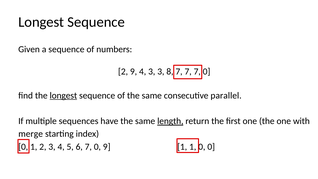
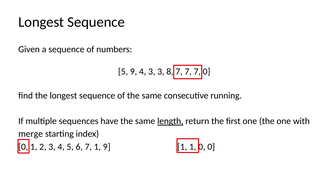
2: 2 -> 5 (123, 72)
longest underline: present -> none (63, 95)
parallel: parallel -> running (226, 95)
6 7 0: 0 -> 1 (97, 147)
